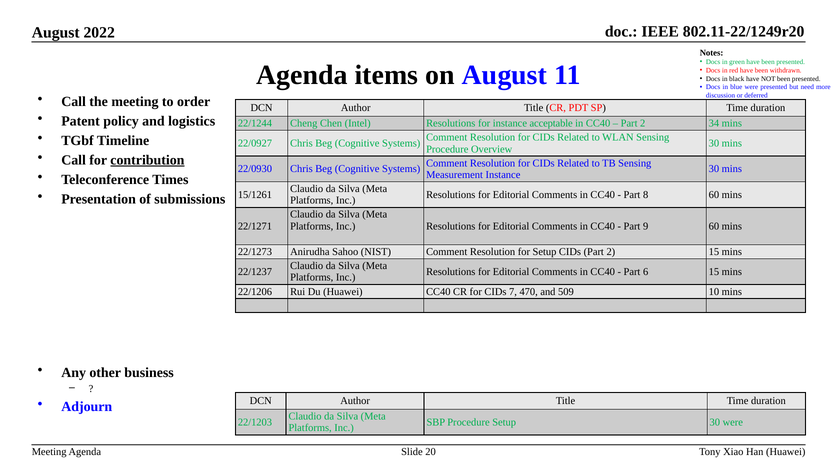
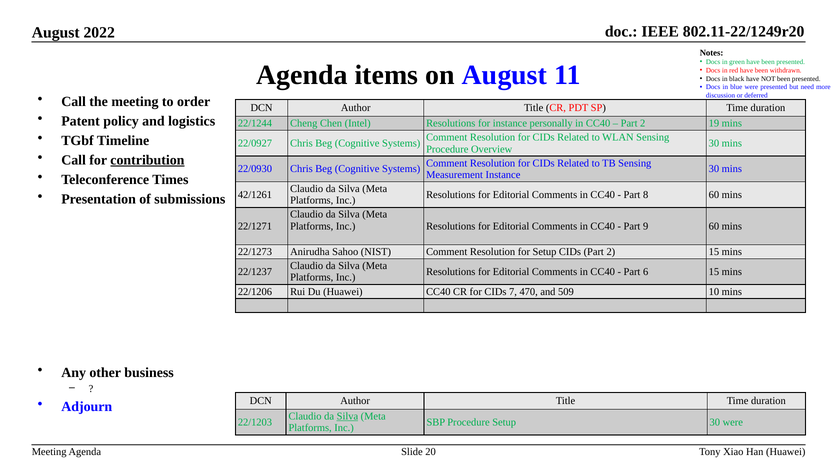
acceptable: acceptable -> personally (551, 123)
34: 34 -> 19 (714, 123)
15/1261: 15/1261 -> 42/1261 (255, 195)
Silva underline: none -> present (347, 416)
